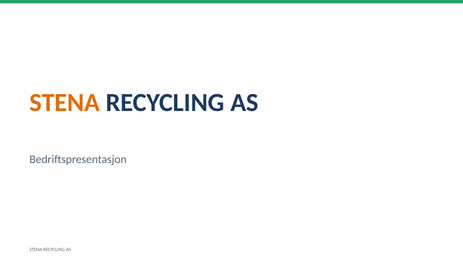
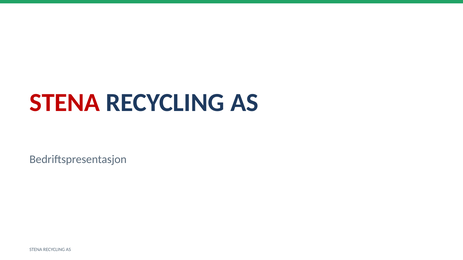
STENA colour: orange -> red (65, 103)
